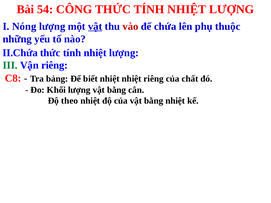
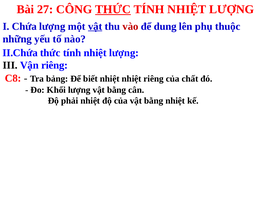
54: 54 -> 27 (45, 9)
THỨC underline: none -> present (113, 9)
Nóng: Nóng -> Chứa (24, 26)
chứa: chứa -> dung (165, 26)
III colour: green -> black (10, 65)
theo: theo -> phải (70, 101)
